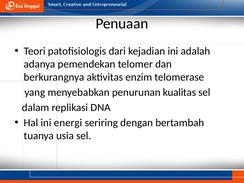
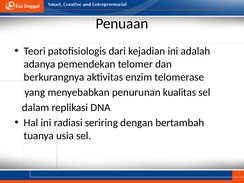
energi: energi -> radiasi (68, 123)
